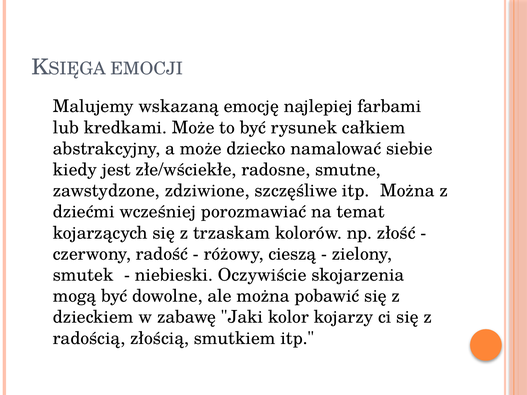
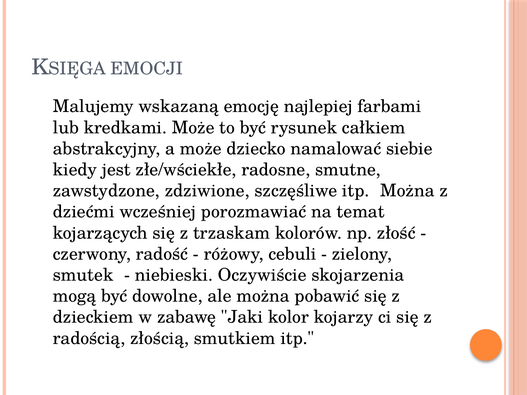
cieszą: cieszą -> cebuli (292, 254)
